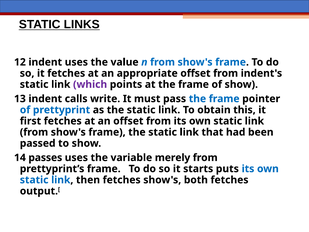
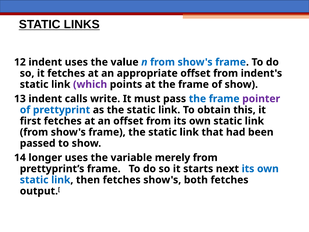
pointer colour: black -> purple (261, 99)
passes: passes -> longer (45, 157)
puts: puts -> next (227, 169)
